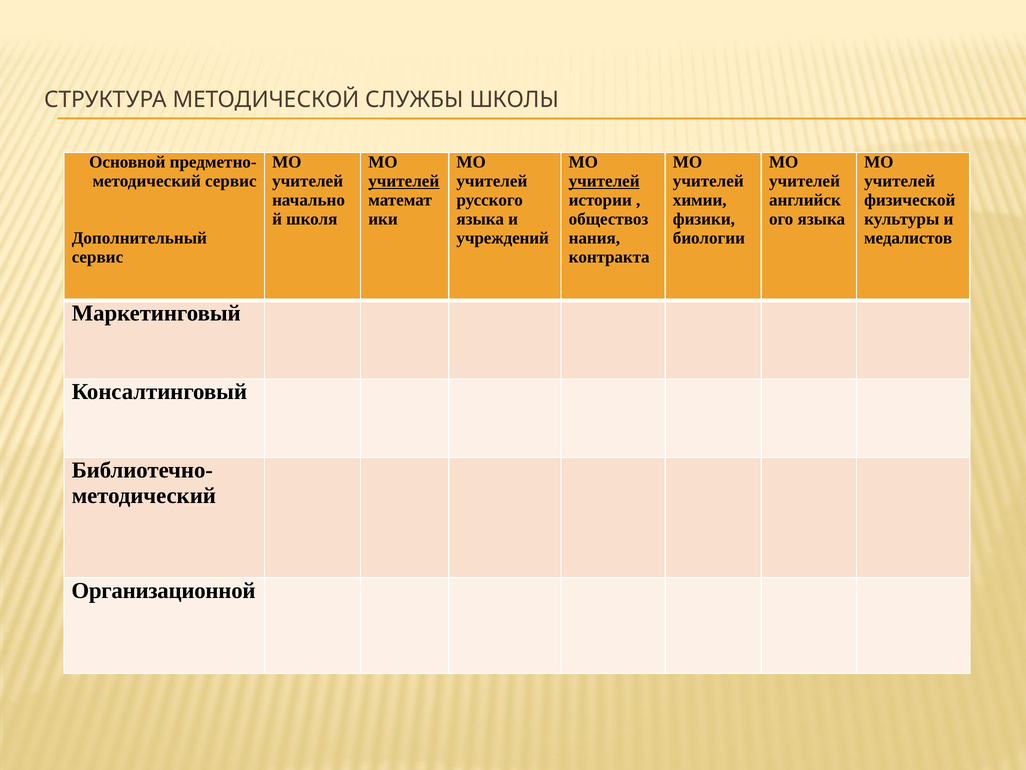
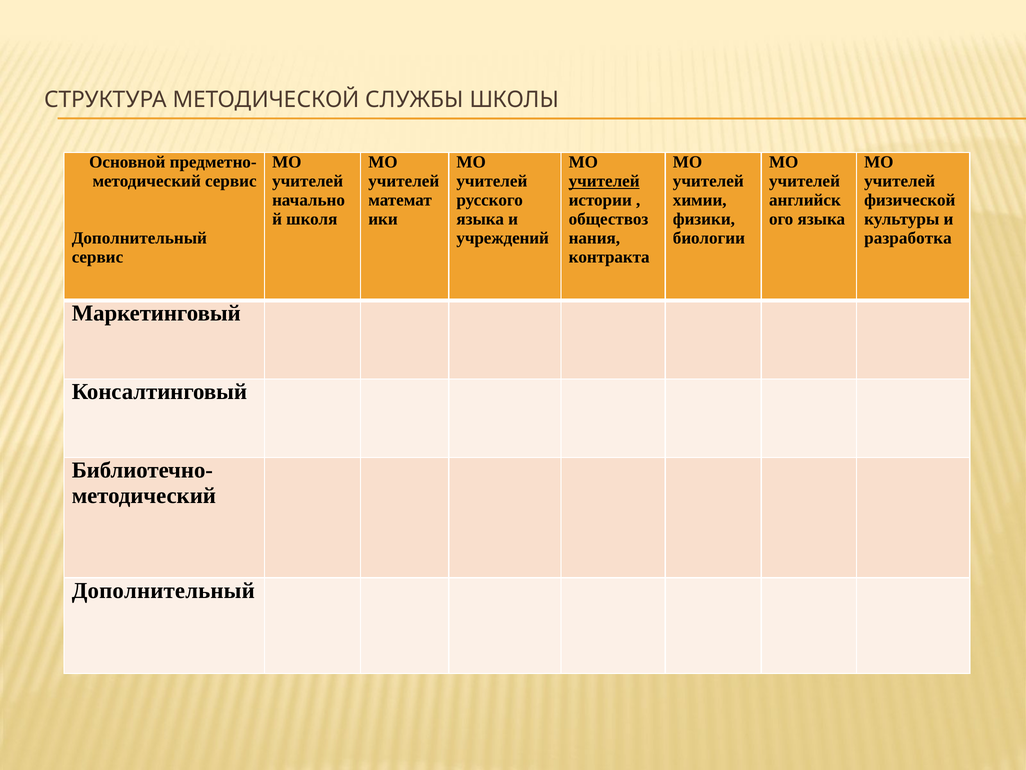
учителей underline: present -> none (404, 181)
медалистов: медалистов -> разработка (908, 238)
Организационной: Организационной -> Дополнительный (163, 590)
